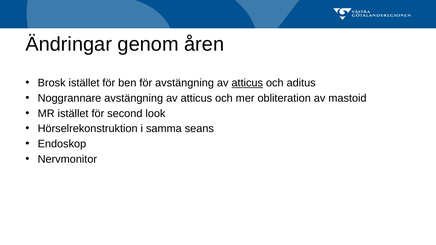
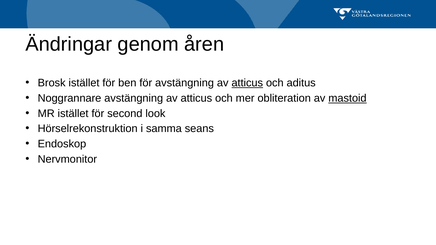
mastoid underline: none -> present (347, 98)
